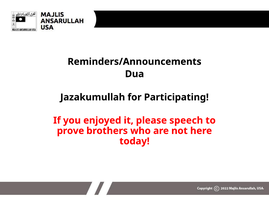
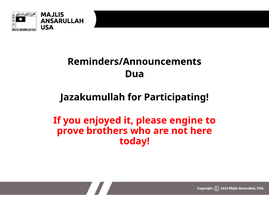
speech: speech -> engine (186, 120)
